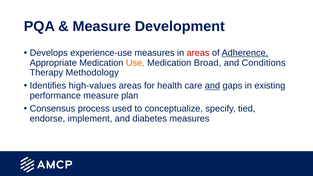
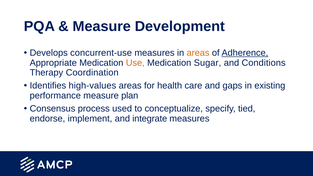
experience-use: experience-use -> concurrent-use (101, 53)
areas colour: red -> orange (198, 53)
Broad: Broad -> Sugar (208, 63)
Methodology: Methodology -> Coordination (92, 73)
and underline: present -> none (212, 86)
diabetes: diabetes -> integrate (150, 119)
